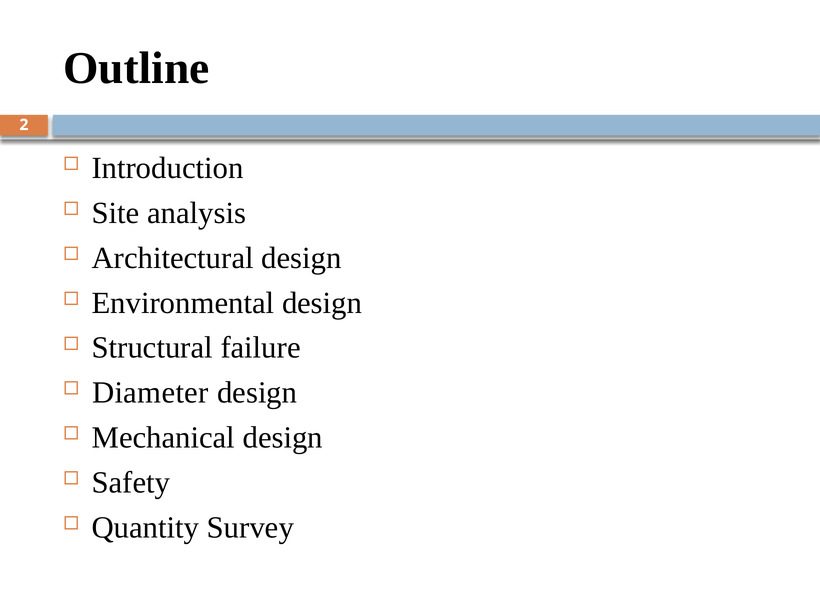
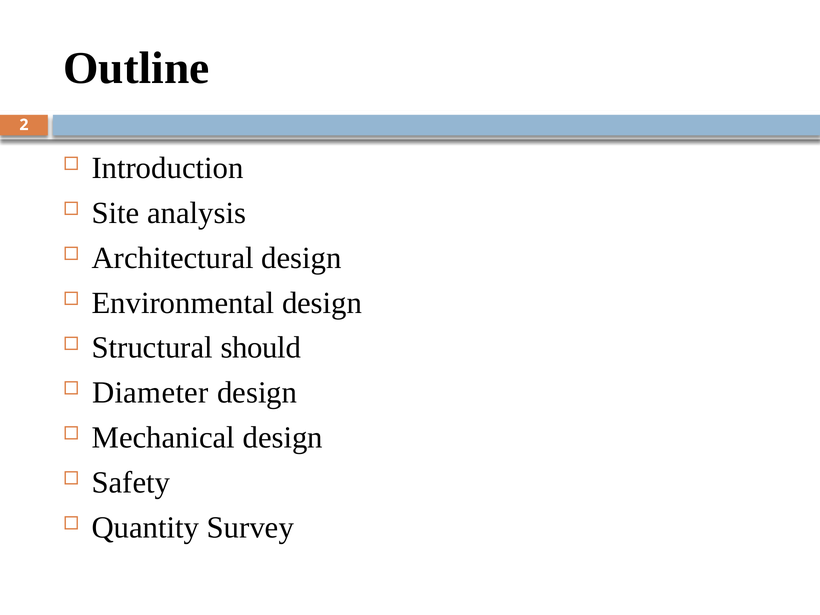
failure: failure -> should (261, 348)
